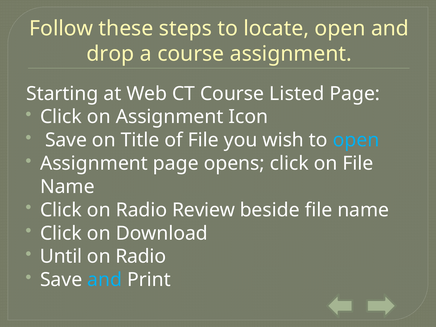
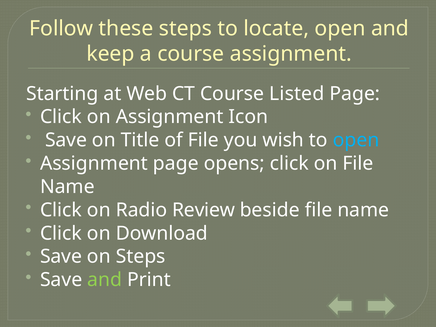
drop: drop -> keep (110, 54)
Until: Until -> Save (61, 257)
Radio: Radio -> Steps (141, 257)
and colour: light blue -> light green (105, 280)
